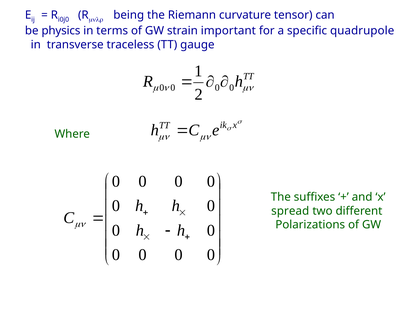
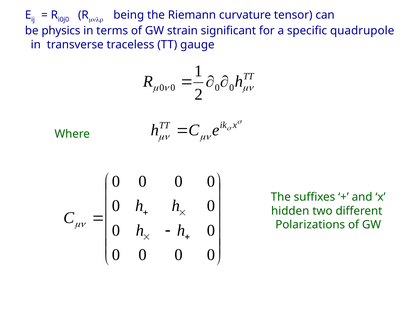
important: important -> significant (228, 31)
spread: spread -> hidden (290, 211)
